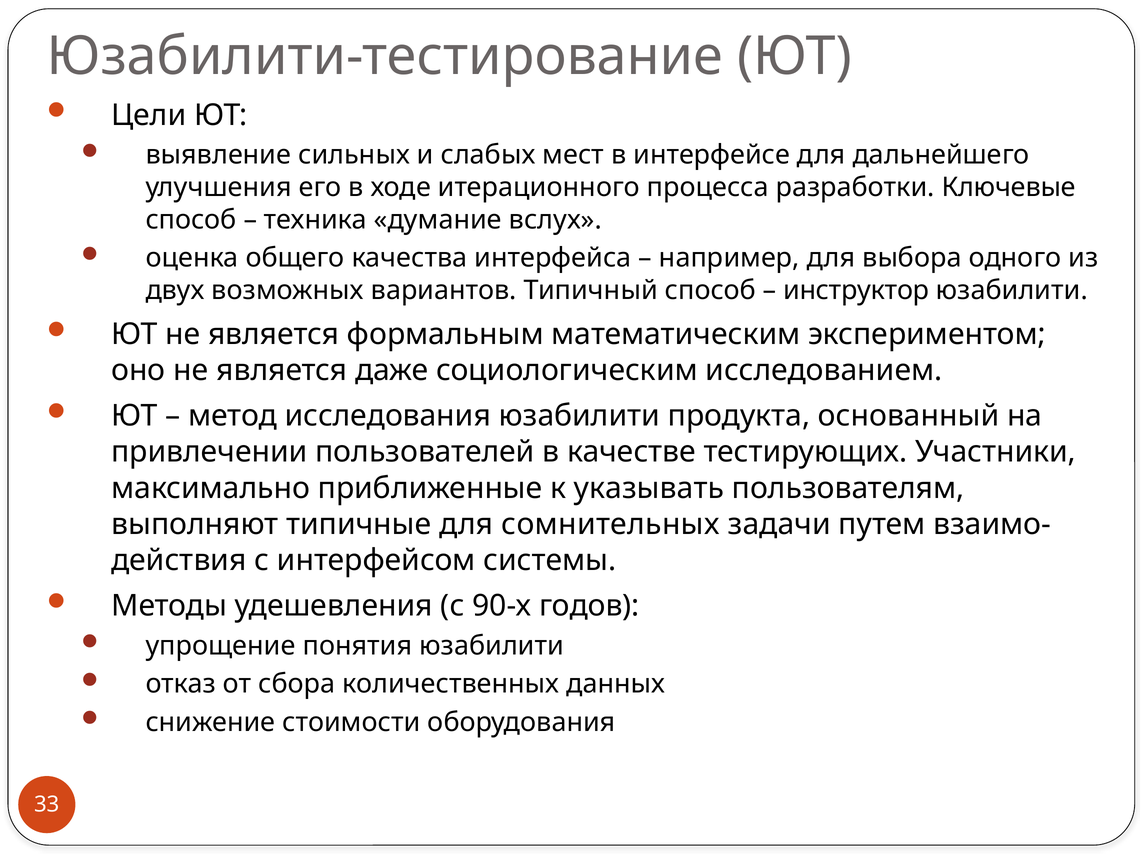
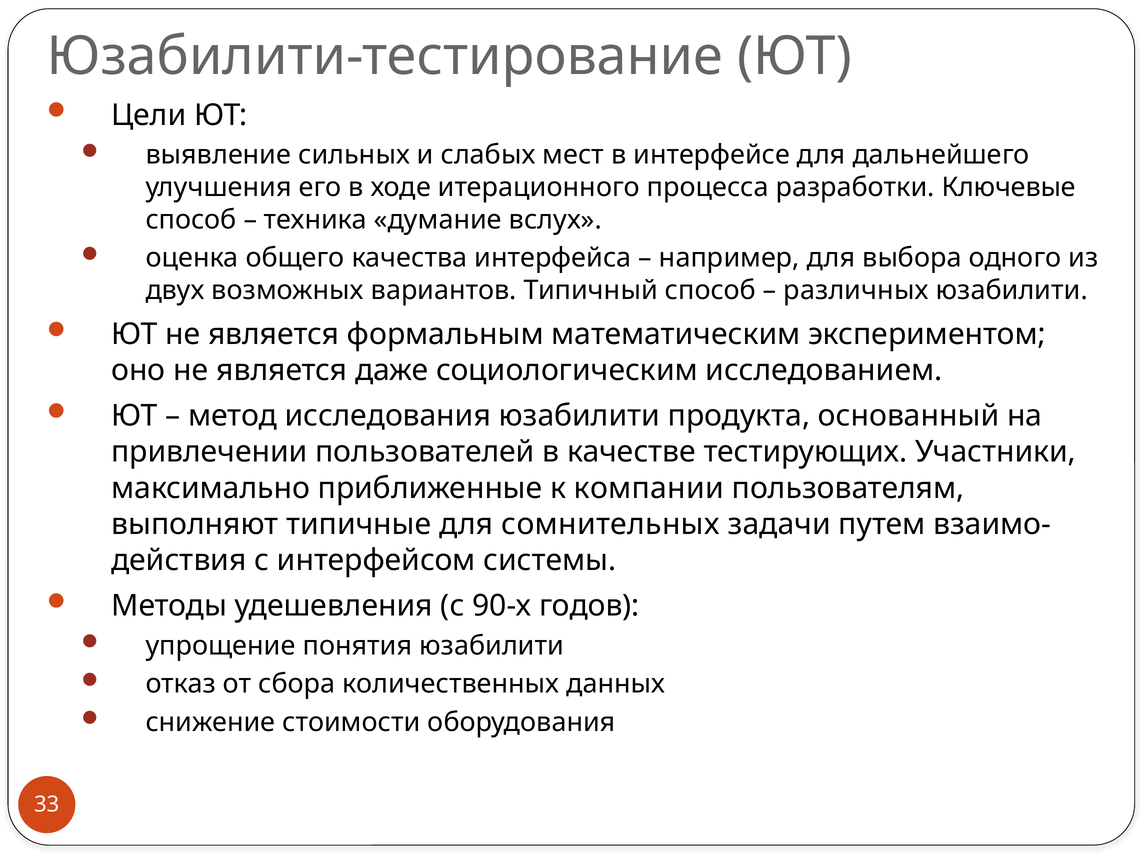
инструктор: инструктор -> различных (856, 291)
указывать: указывать -> компании (649, 488)
